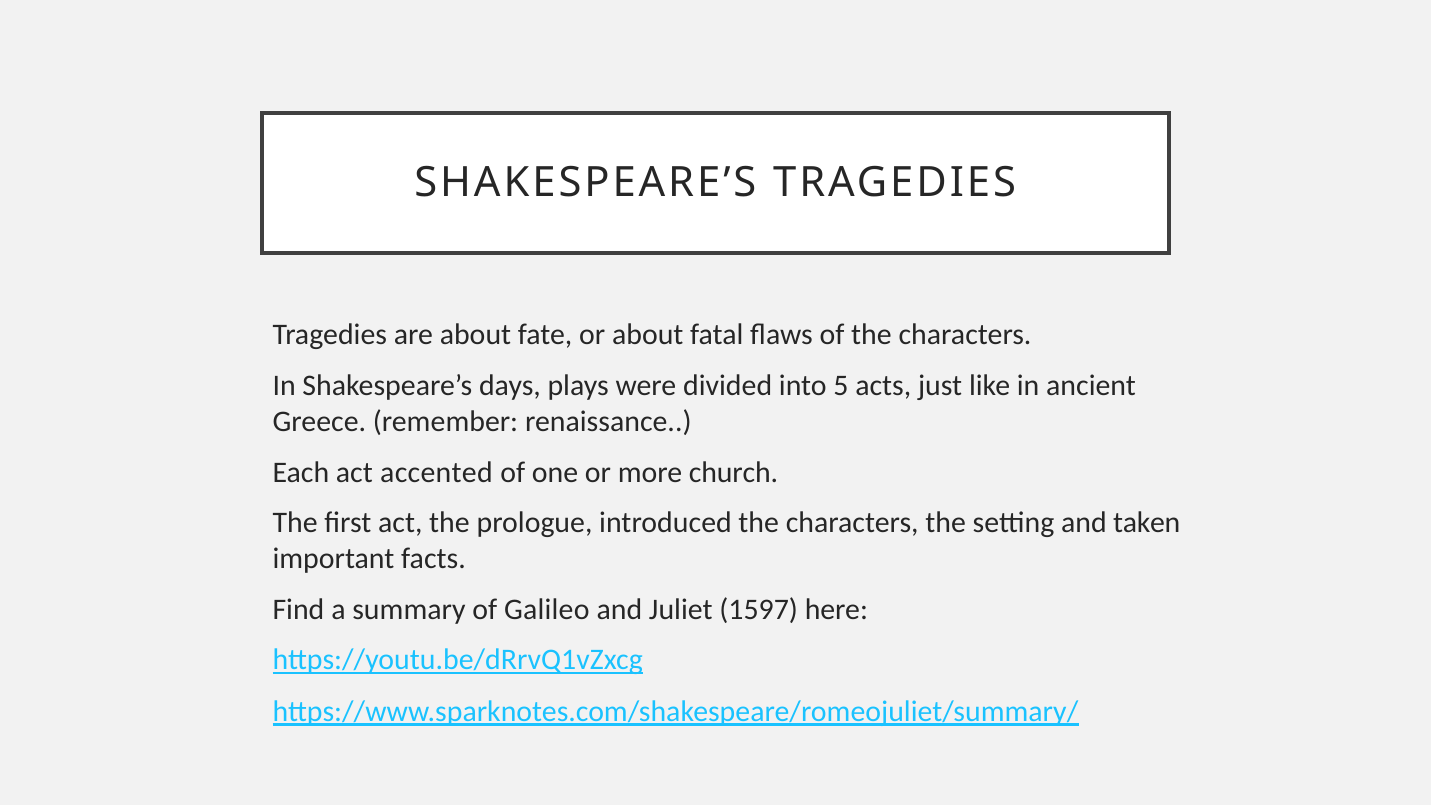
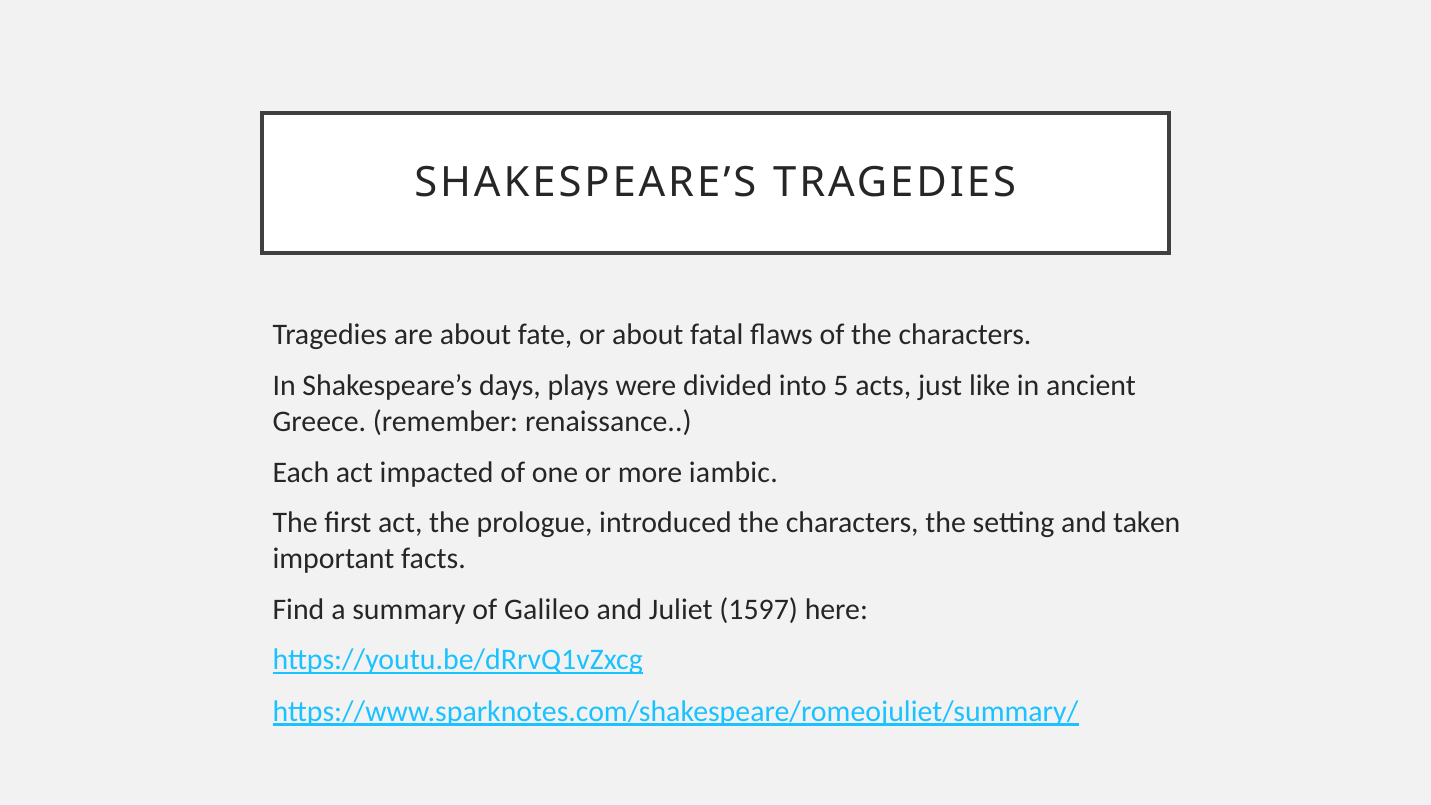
accented: accented -> impacted (437, 472)
church: church -> iambic (733, 472)
